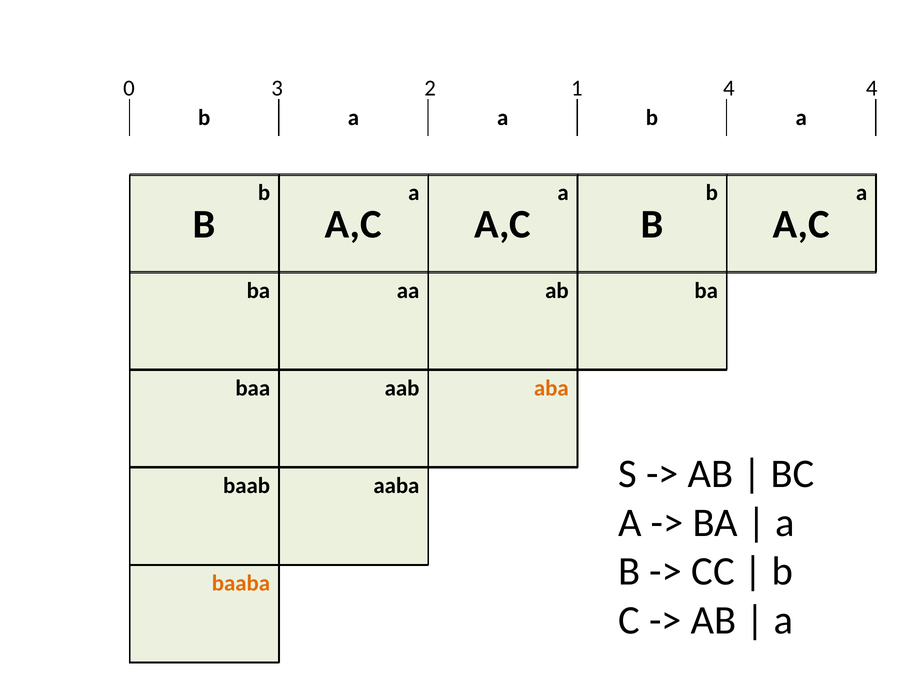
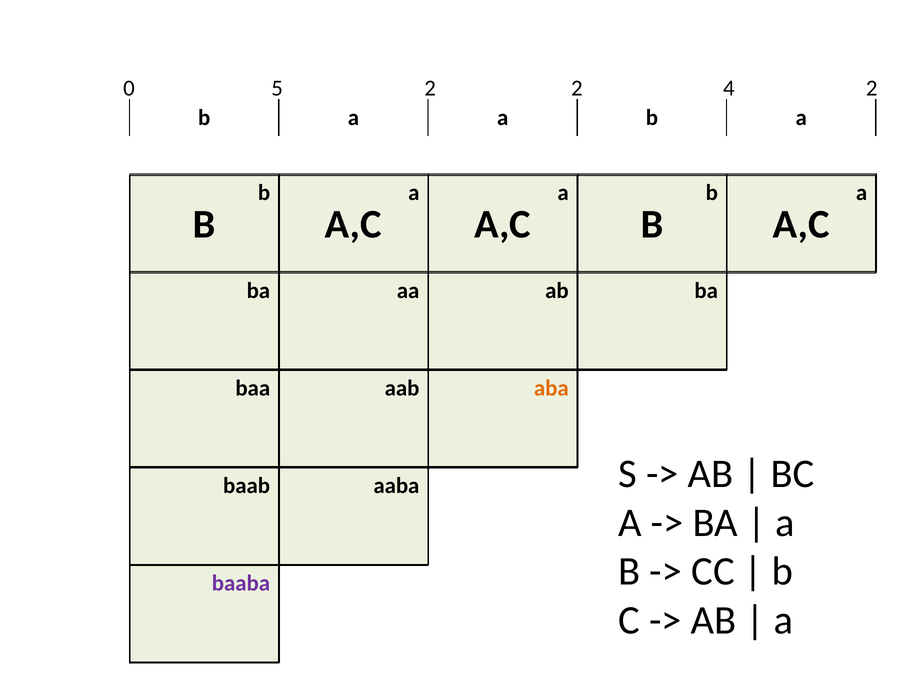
3: 3 -> 5 (277, 88)
2 1: 1 -> 2 (577, 88)
4 4: 4 -> 2 (872, 88)
baaba colour: orange -> purple (241, 583)
